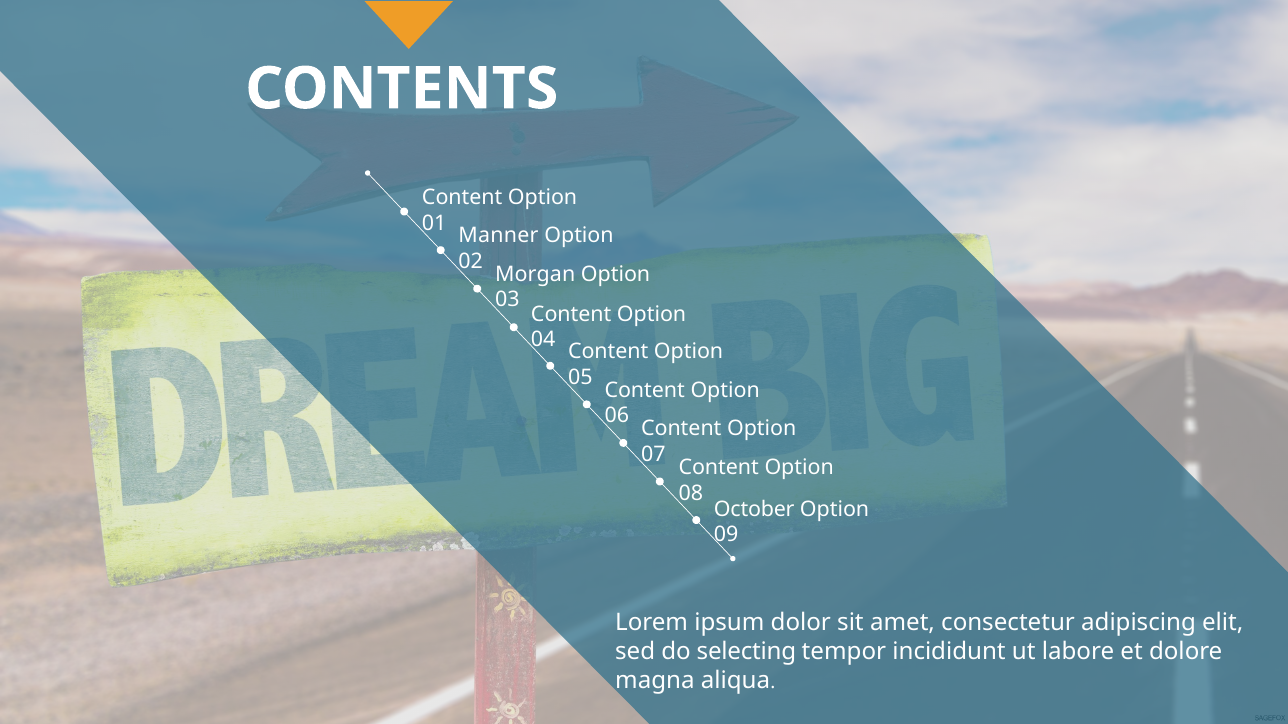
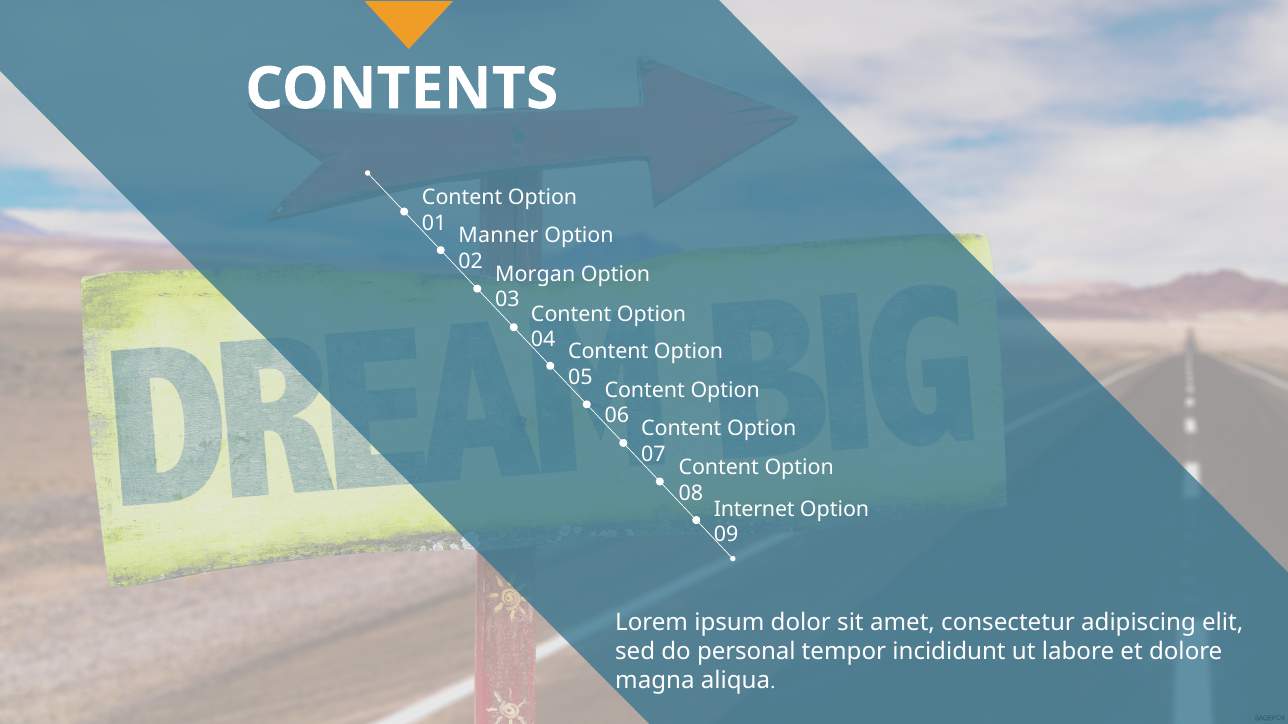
October: October -> Internet (754, 509)
selecting: selecting -> personal (746, 652)
